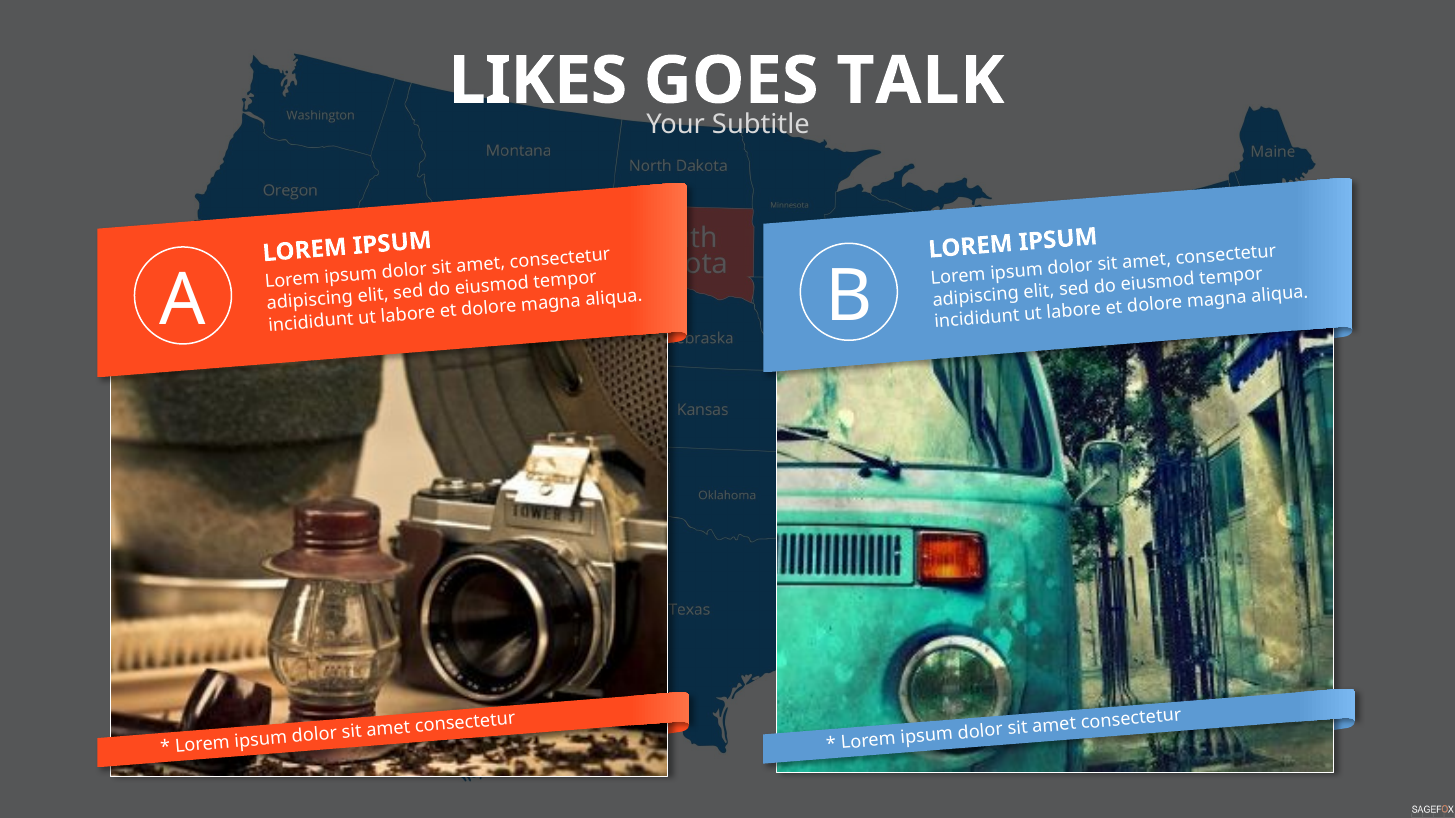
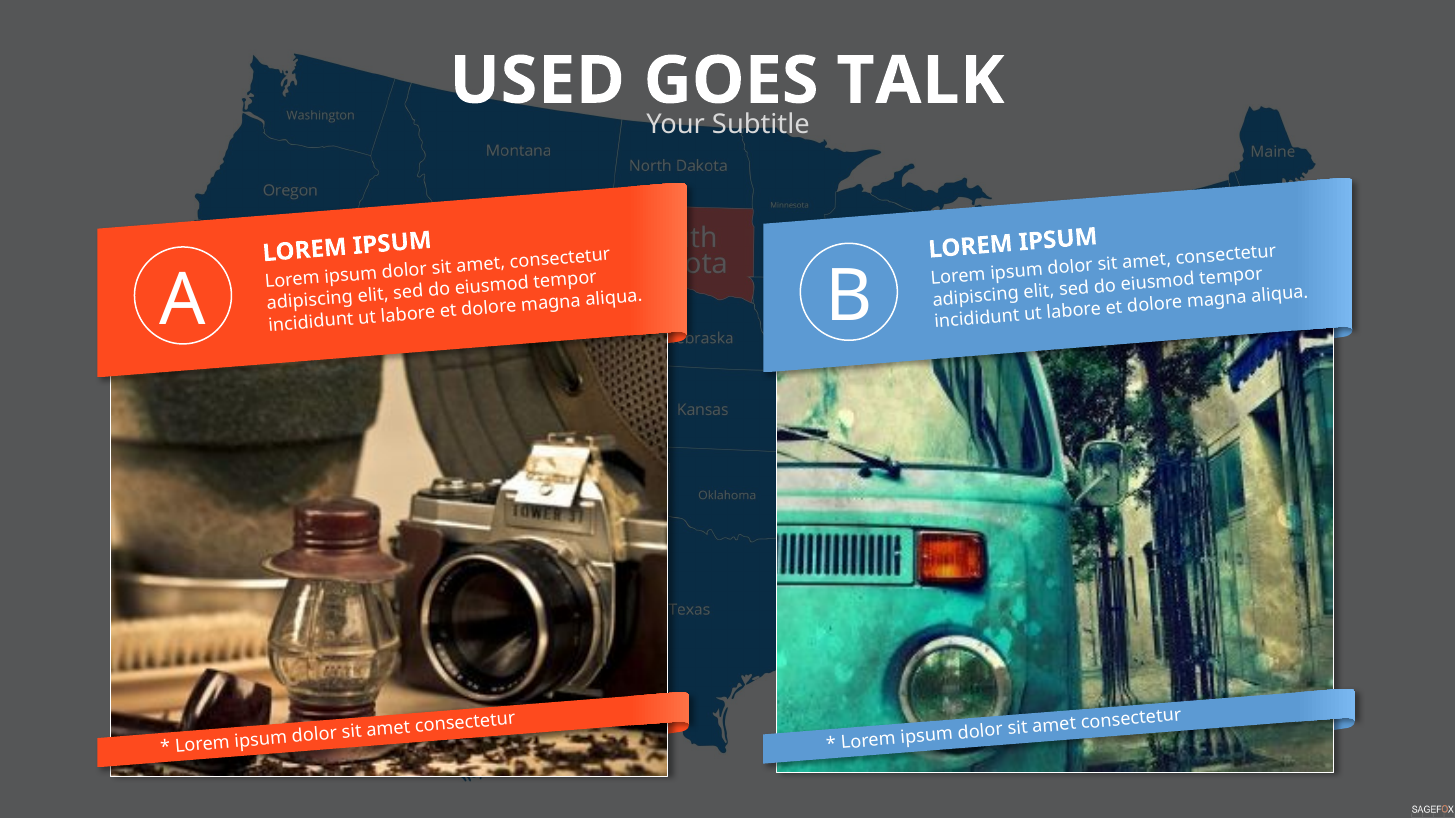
LIKES: LIKES -> USED (537, 81)
